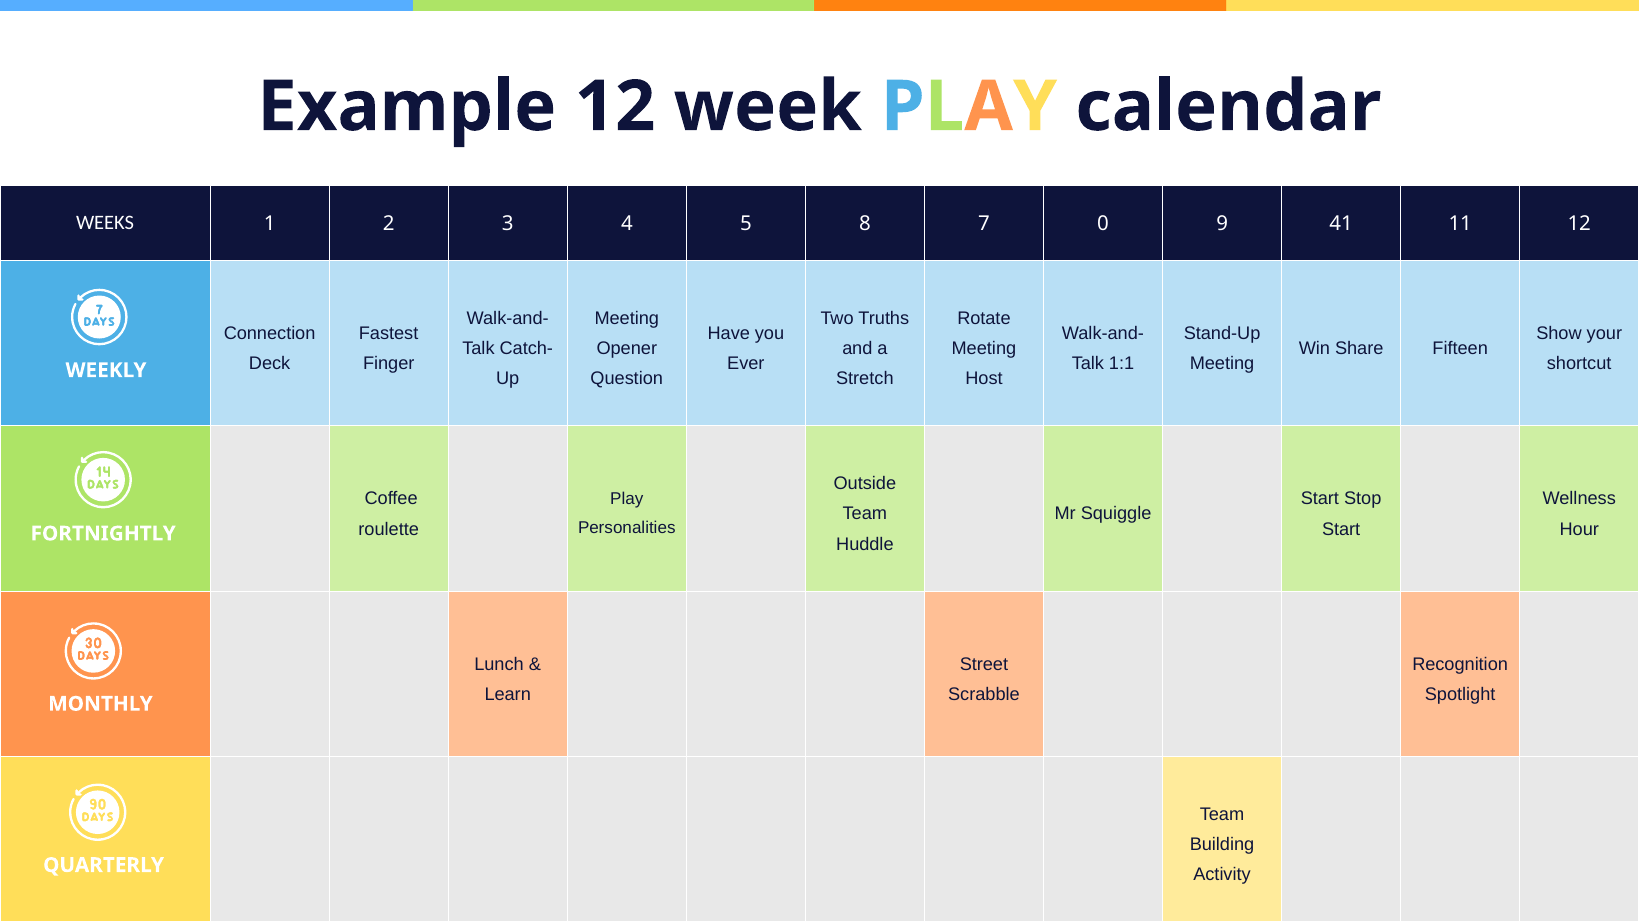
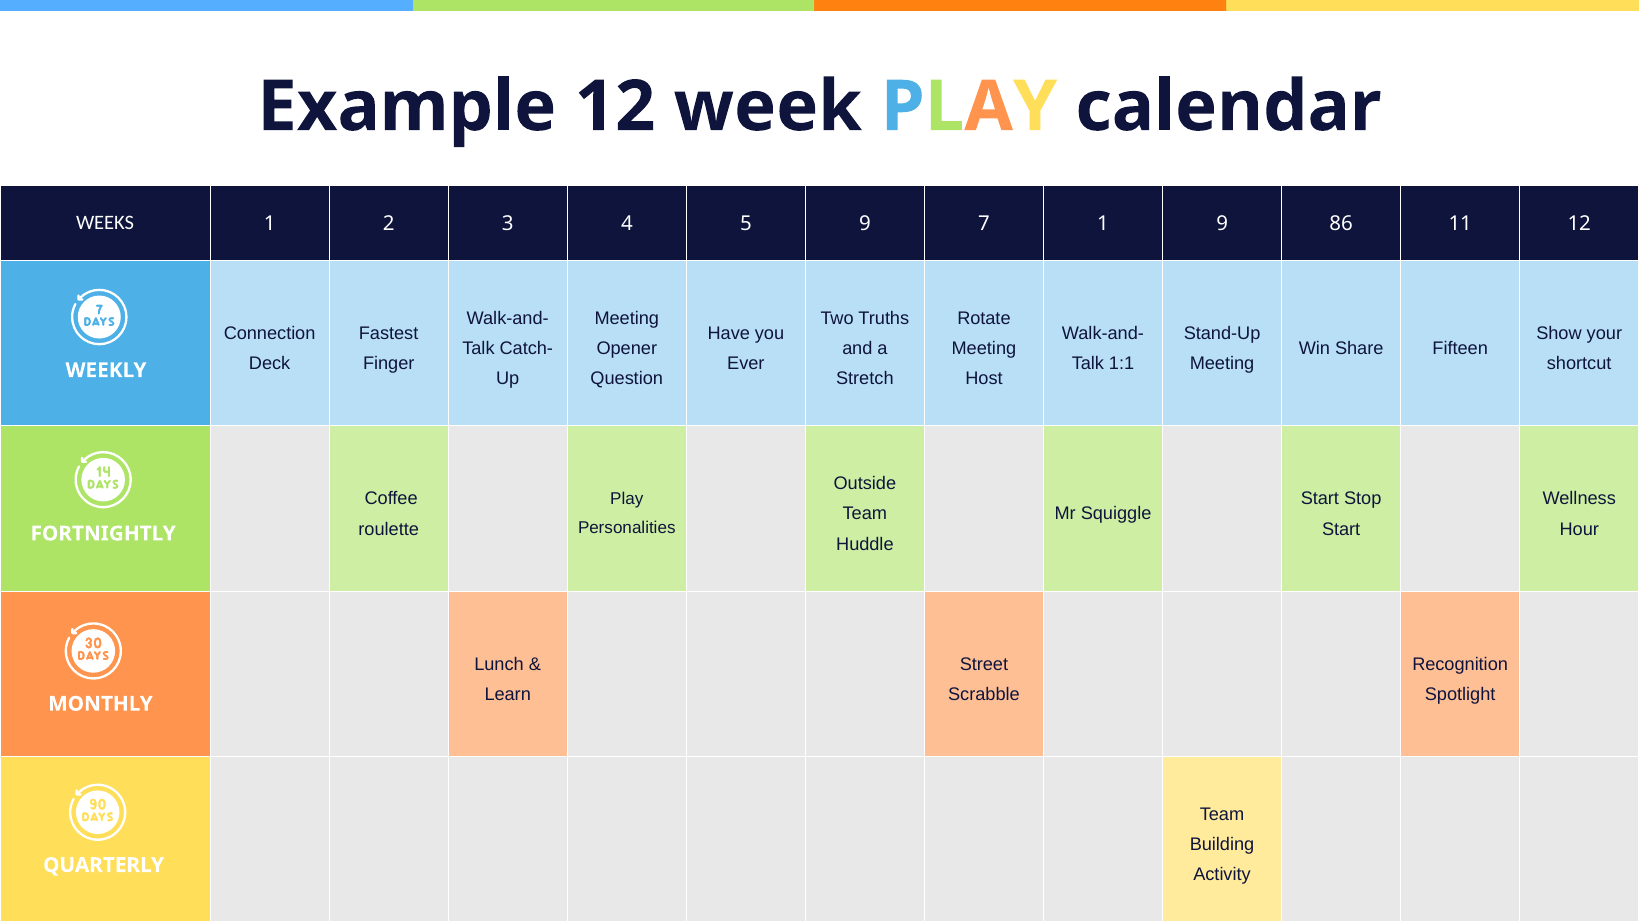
5 8: 8 -> 9 (865, 224)
7 0: 0 -> 1 (1103, 224)
41: 41 -> 86 (1341, 224)
